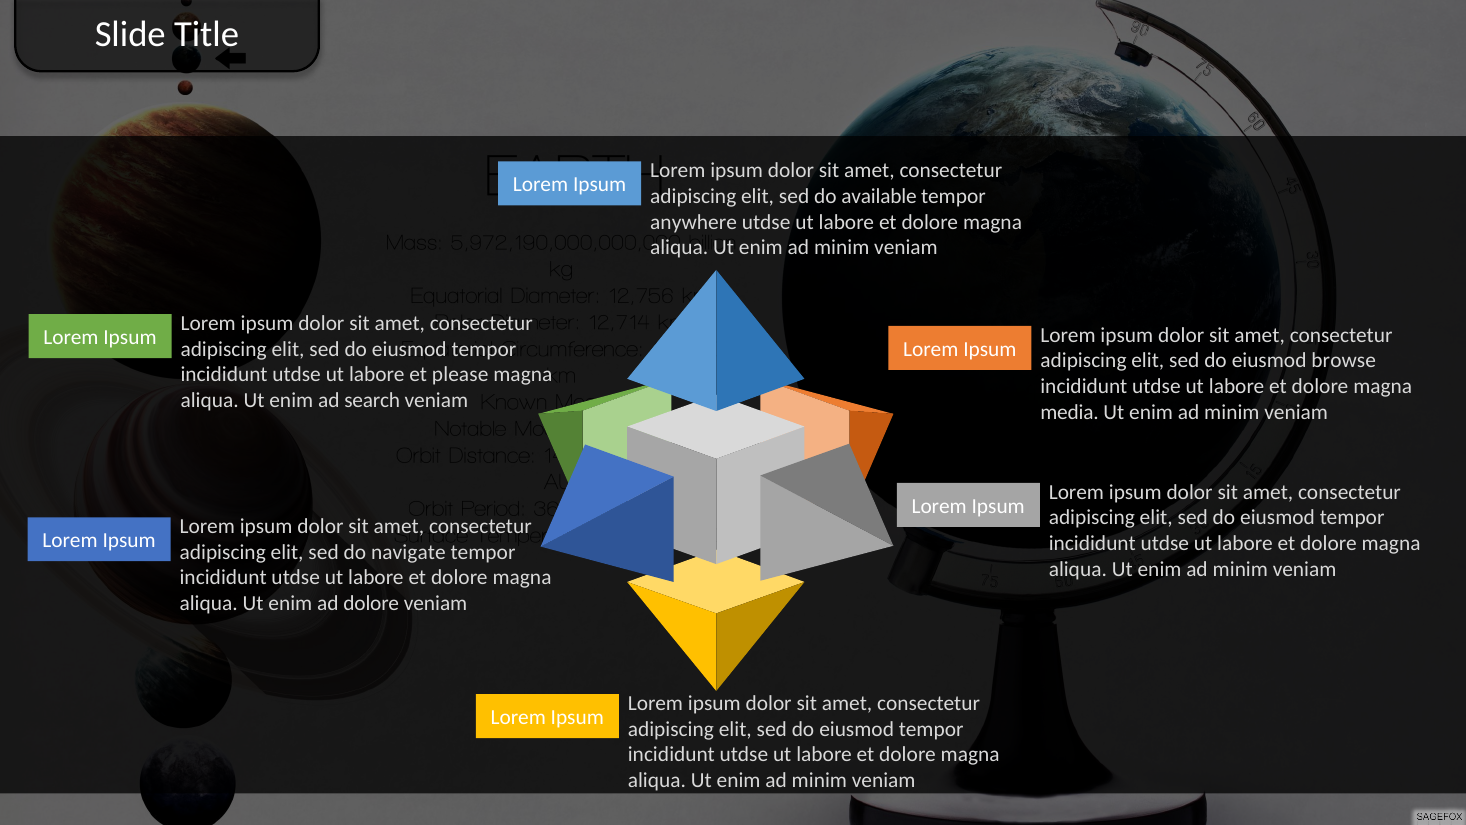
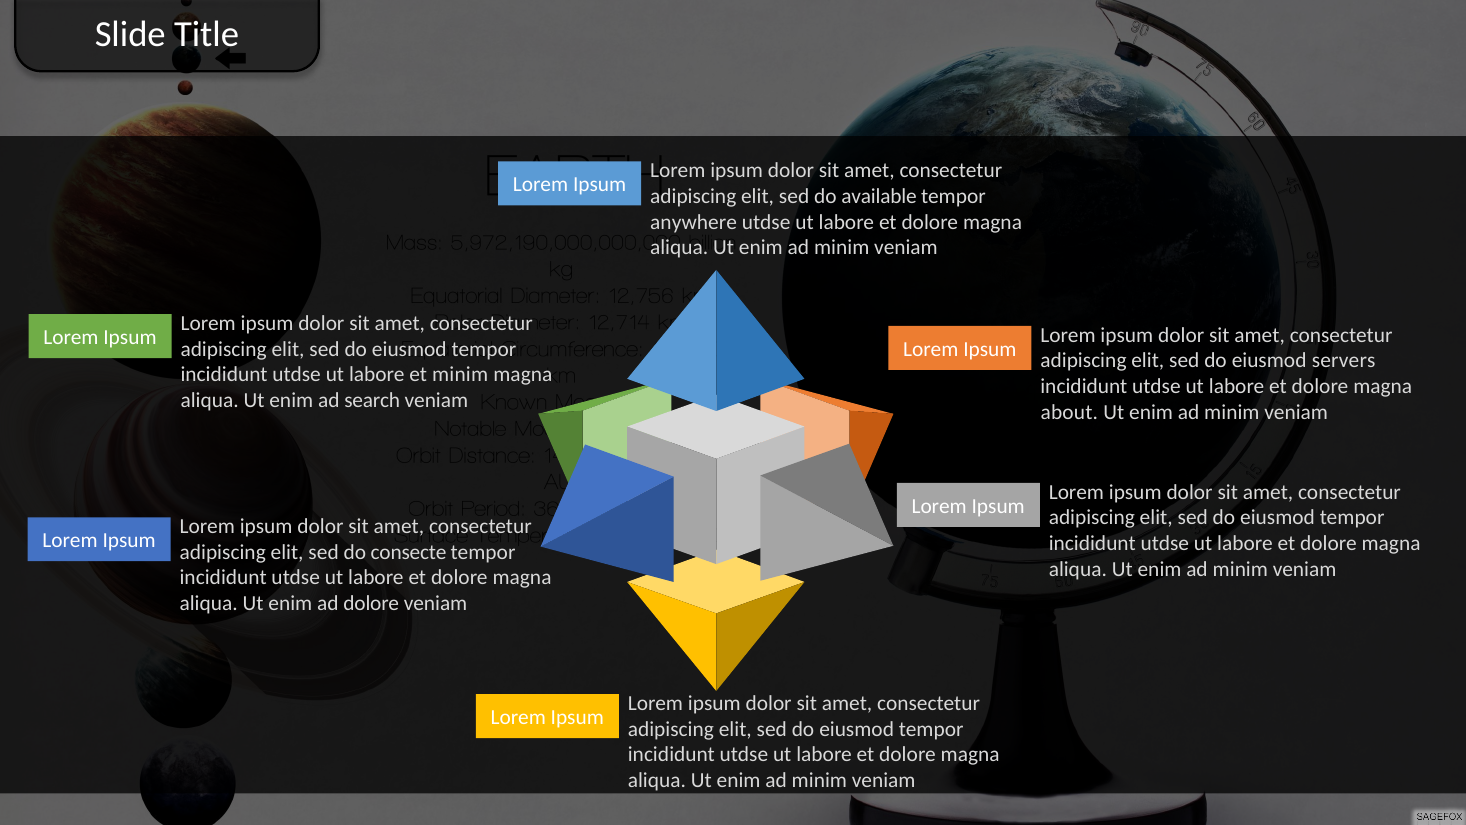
browse: browse -> servers (1344, 361)
et please: please -> minim (460, 375)
media: media -> about (1069, 412)
navigate: navigate -> consecte (409, 552)
